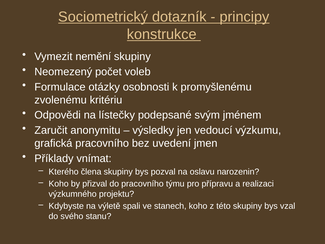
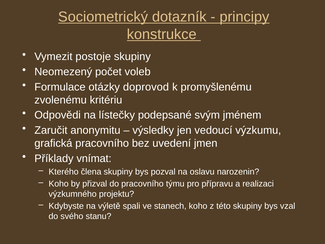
nemění: nemění -> postoje (93, 57)
osobnosti: osobnosti -> doprovod (146, 87)
